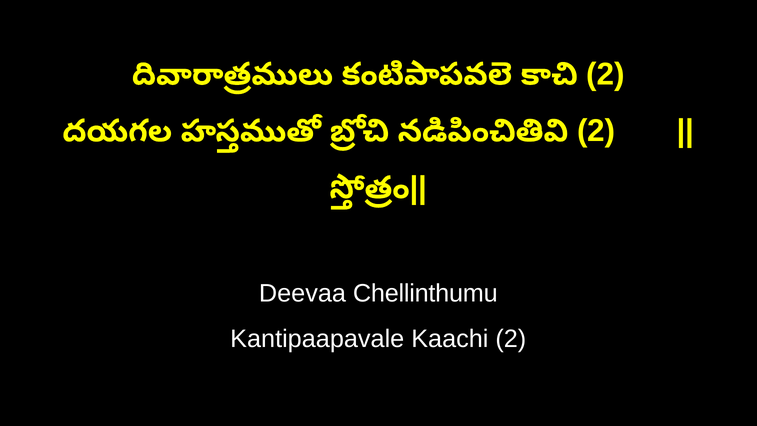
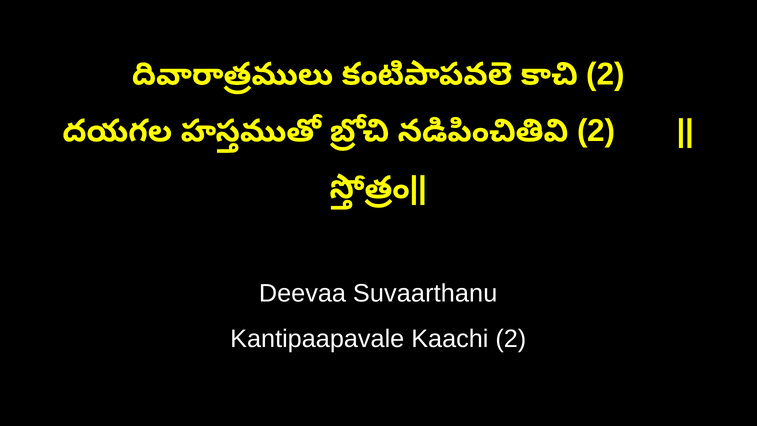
Chellinthumu: Chellinthumu -> Suvaarthanu (425, 293)
